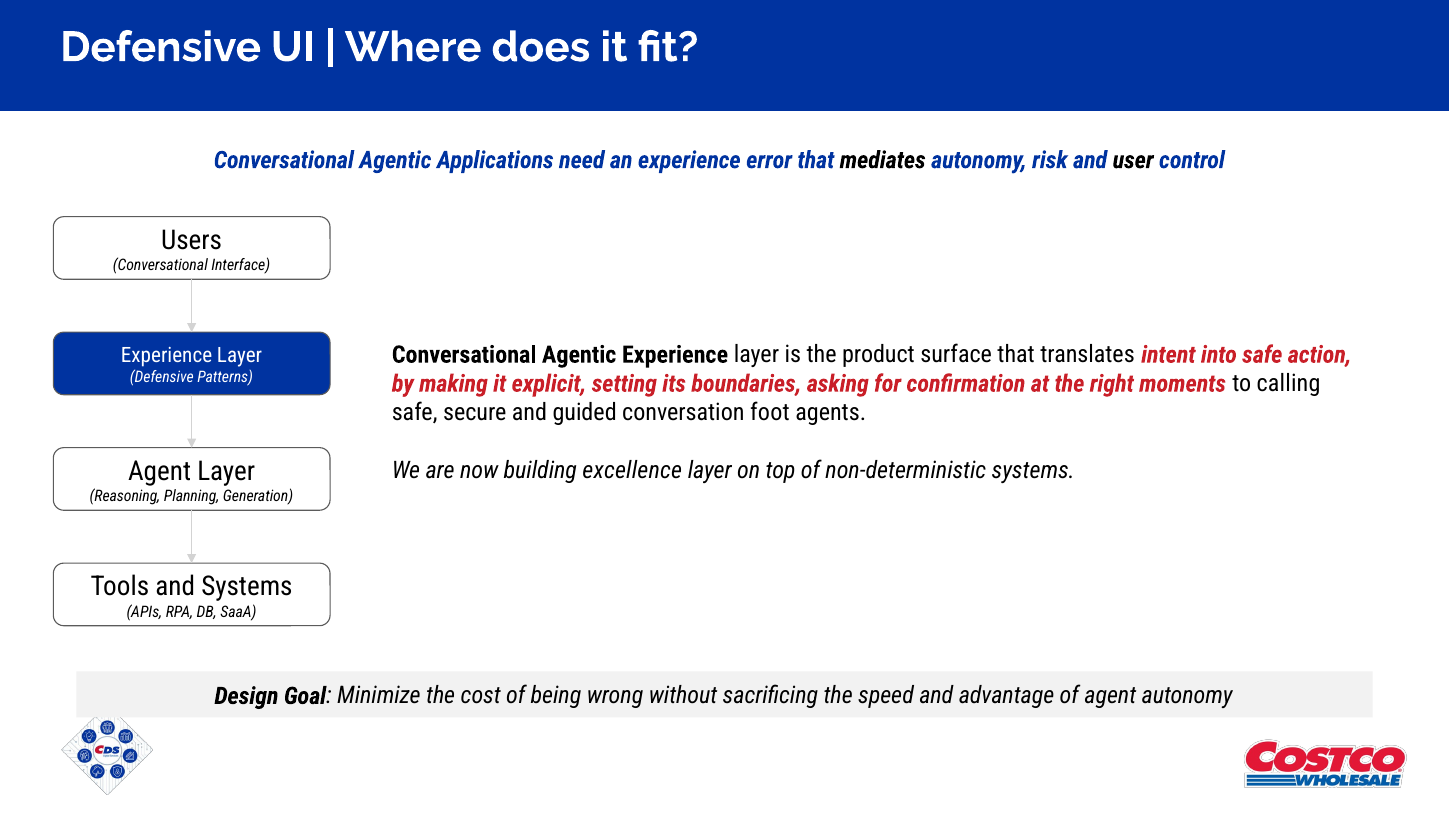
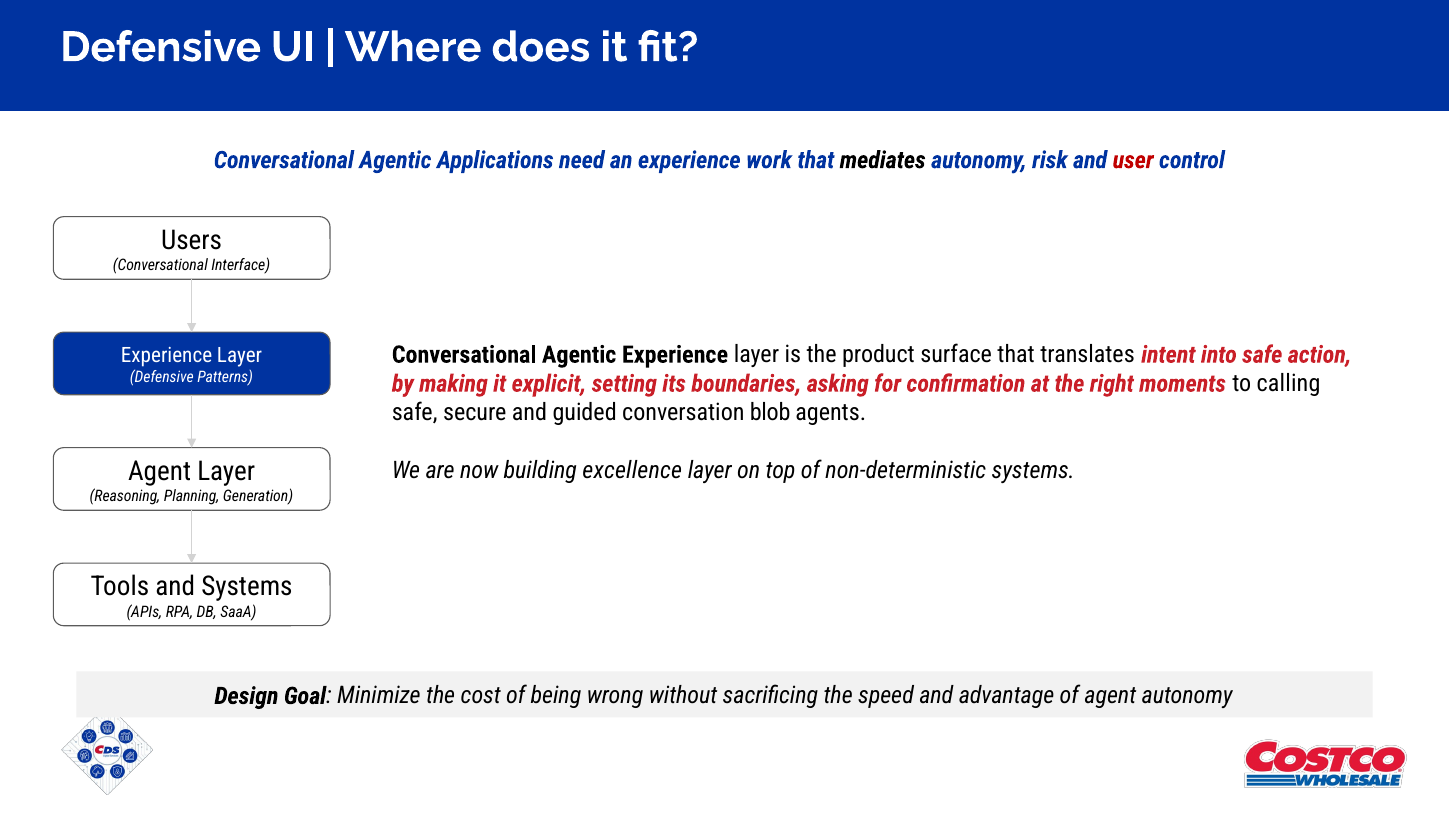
error: error -> work (769, 160)
user colour: black -> red (1133, 160)
foot: foot -> blob (770, 413)
